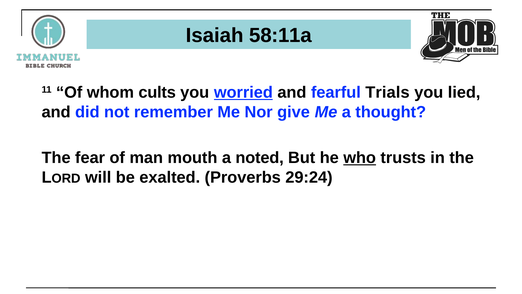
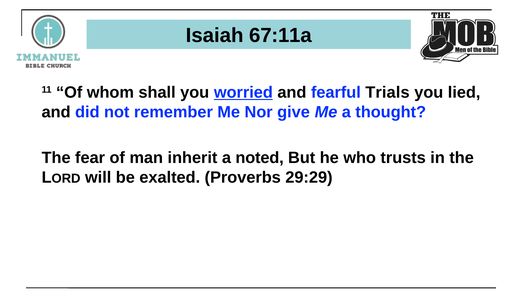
58:11a: 58:11a -> 67:11a (280, 35)
cults: cults -> shall (157, 92)
mouth: mouth -> inherit (192, 158)
who underline: present -> none (360, 158)
29:24: 29:24 -> 29:29 (309, 177)
